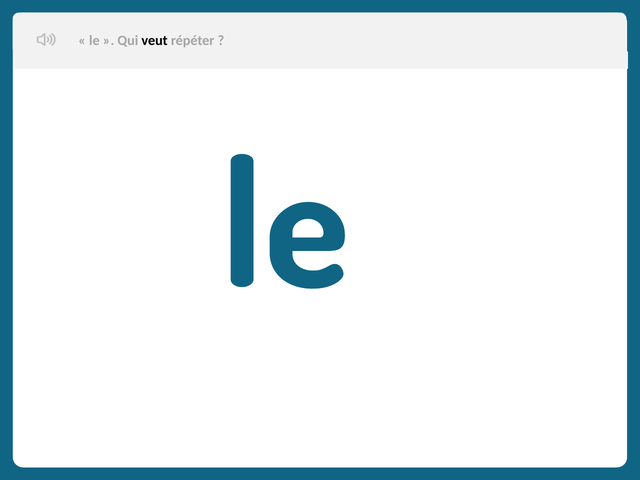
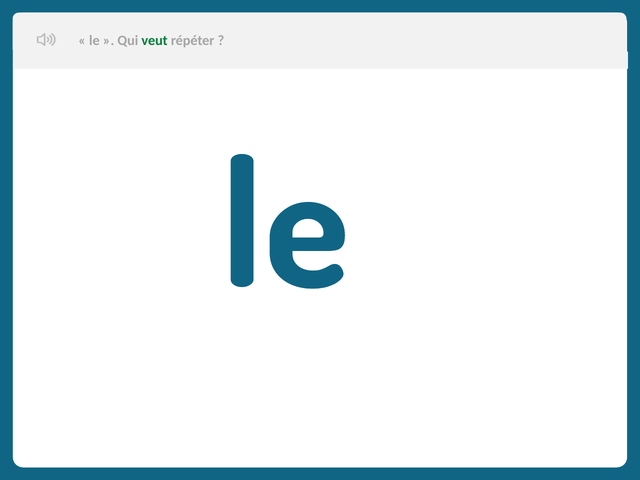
veut colour: black -> green (155, 40)
